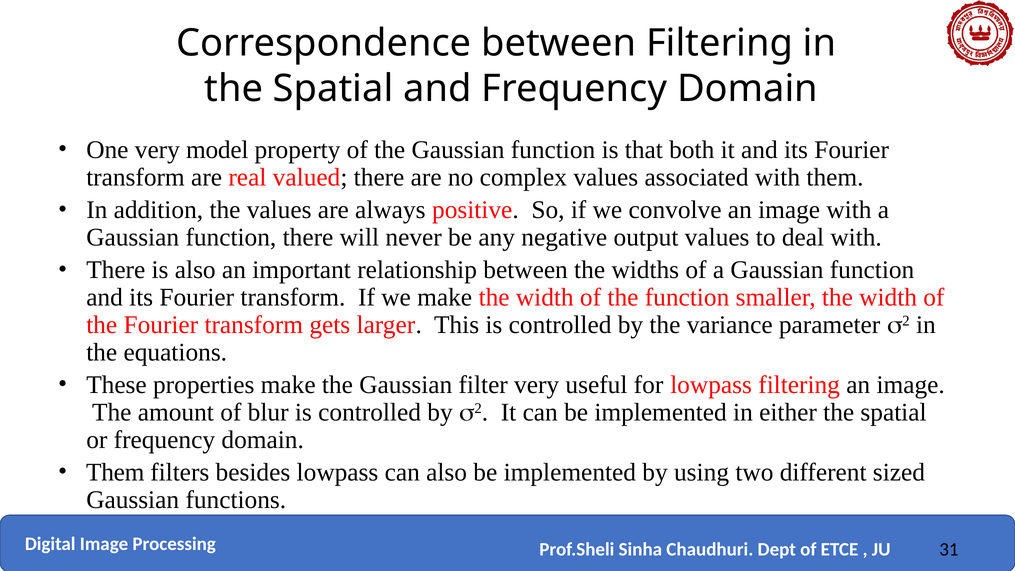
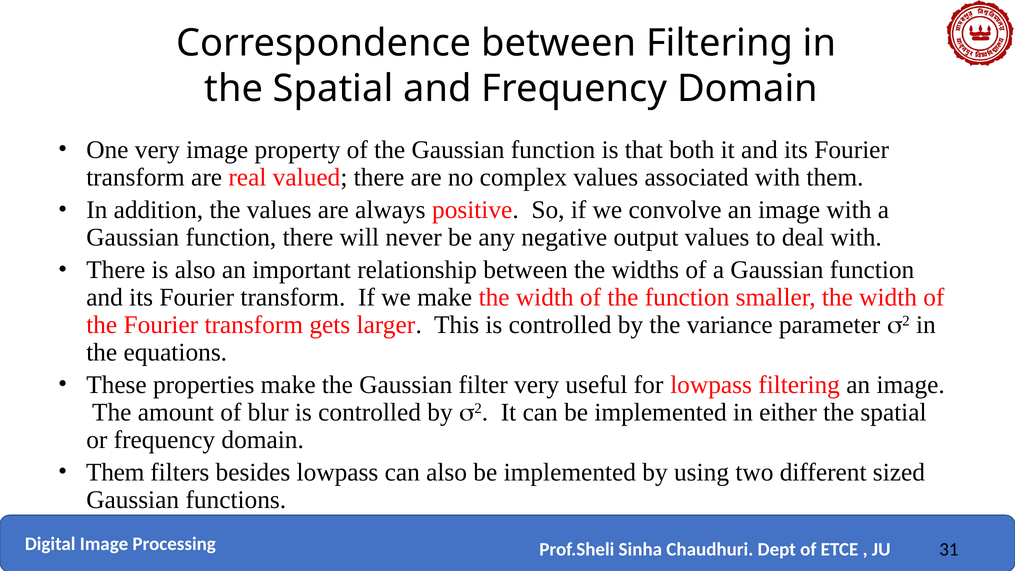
very model: model -> image (217, 150)
